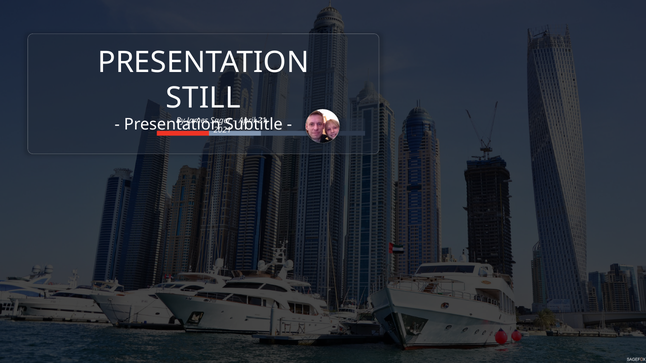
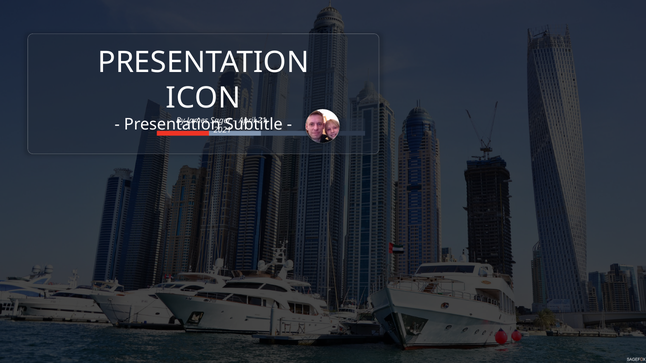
STILL: STILL -> ICON (203, 98)
